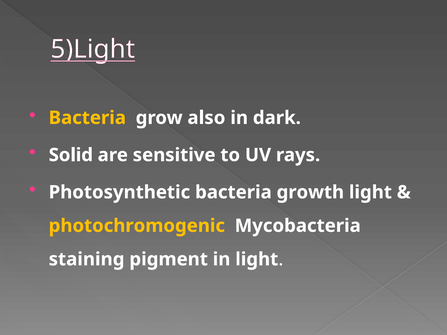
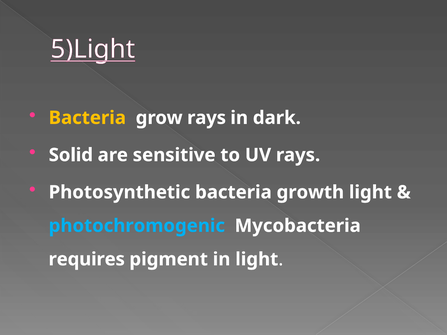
grow also: also -> rays (207, 118)
photochromogenic colour: yellow -> light blue (137, 226)
staining: staining -> requires (87, 259)
